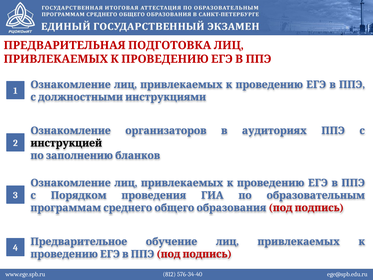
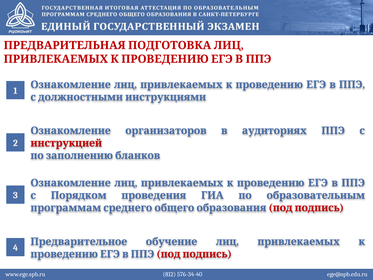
инструкцией colour: black -> red (66, 143)
